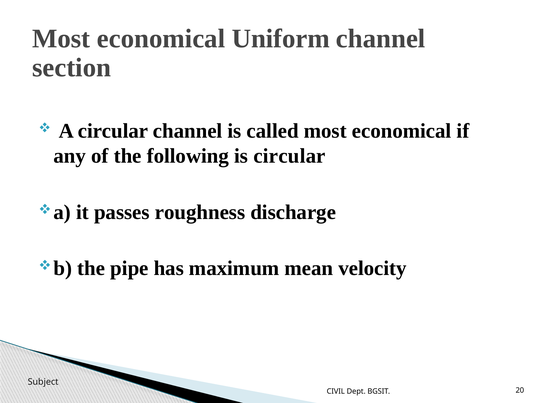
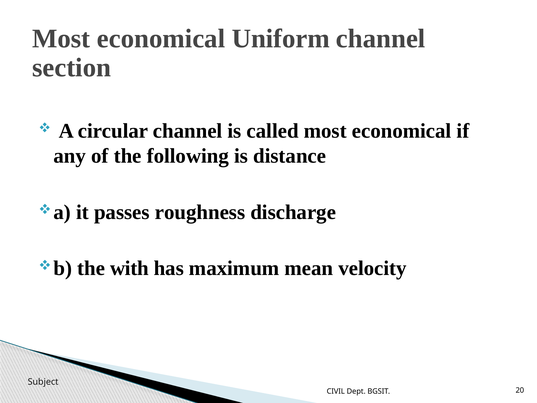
is circular: circular -> distance (290, 156)
pipe: pipe -> with (130, 268)
